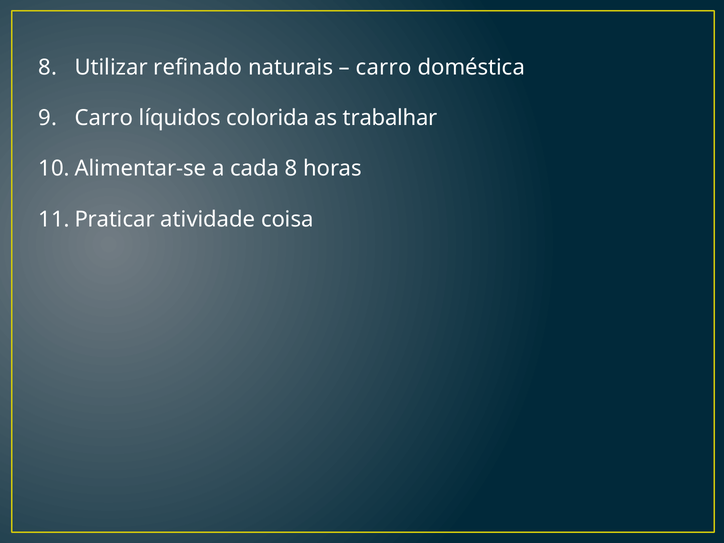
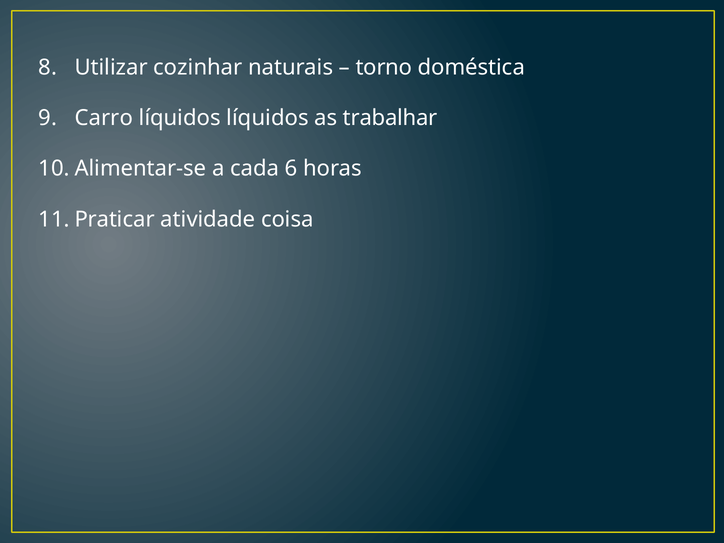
refinado: refinado -> cozinhar (198, 67)
carro: carro -> torno (384, 67)
líquidos colorida: colorida -> líquidos (268, 118)
cada 8: 8 -> 6 (291, 169)
